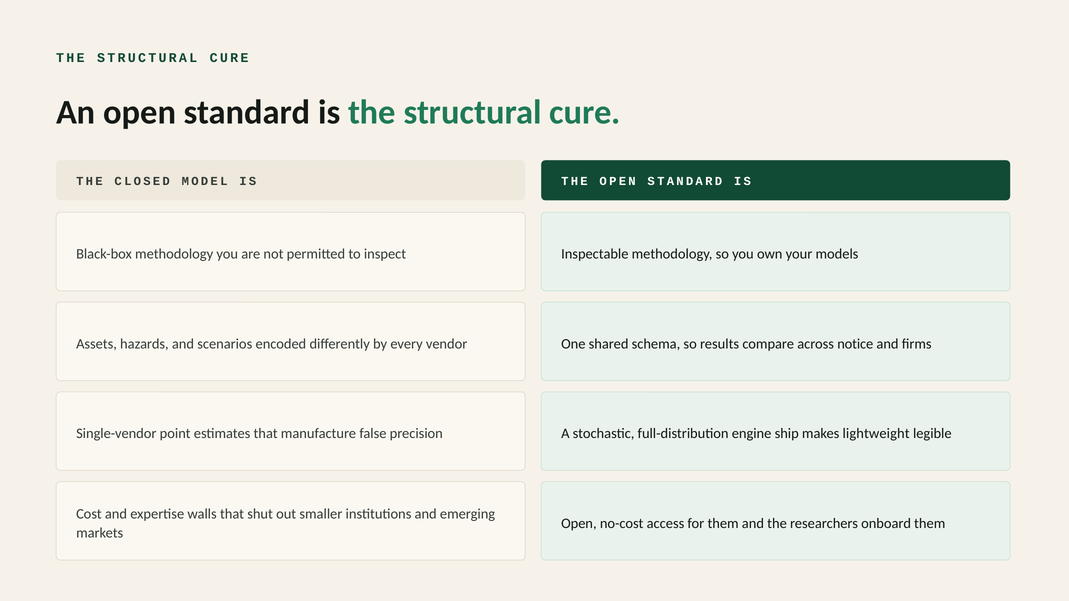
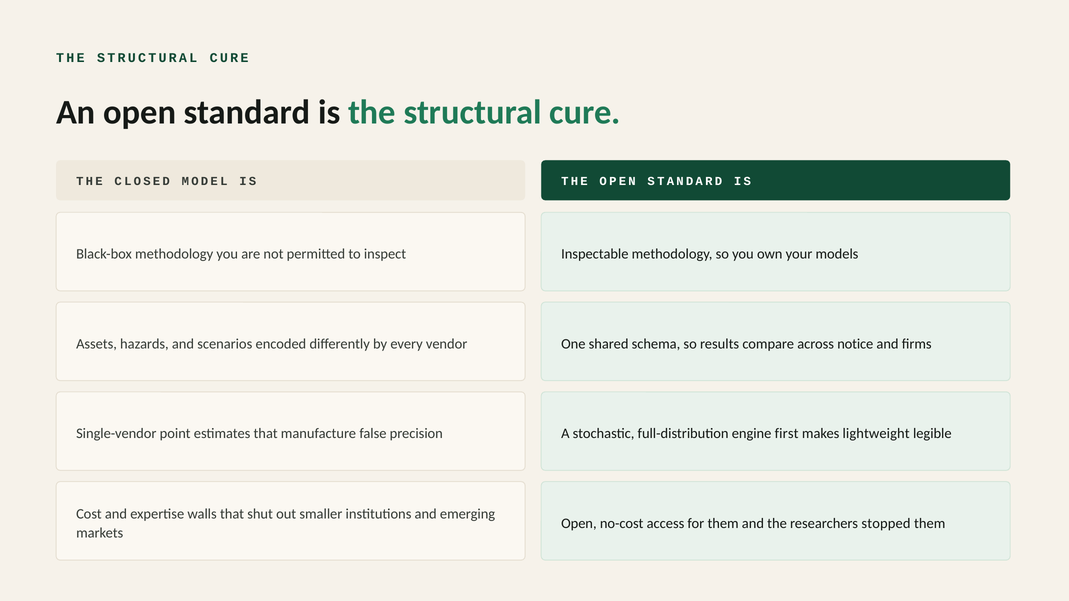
ship: ship -> first (787, 434)
onboard: onboard -> stopped (886, 524)
